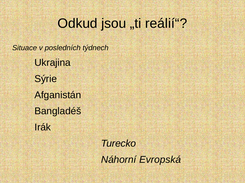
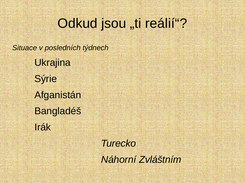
Evropská: Evropská -> Zvláštním (160, 160)
